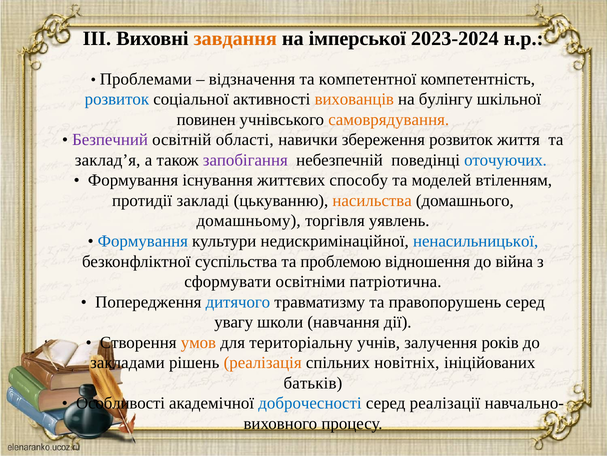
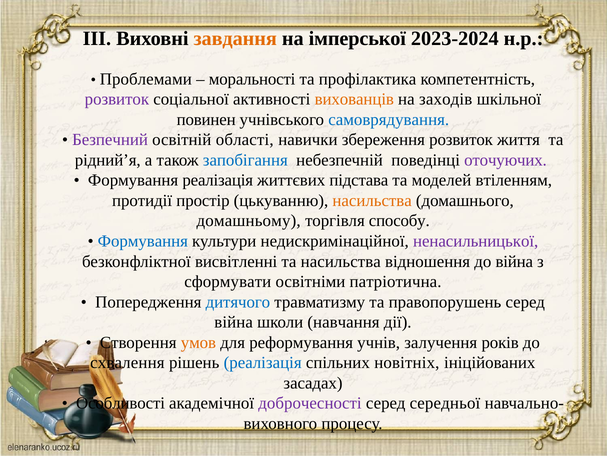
відзначення: відзначення -> моральності (252, 79)
компетентної: компетентної -> профілактика (368, 79)
розвиток colour: blue -> purple (117, 99)
булінгу: булінгу -> заходів (446, 99)
самоврядування colour: orange -> blue (389, 119)
заклад’я: заклад’я -> рідний’я (108, 160)
запобігання colour: purple -> blue (245, 160)
оточуючих colour: blue -> purple (506, 160)
Формування існування: існування -> реалізація (218, 180)
способу: способу -> підстава (359, 180)
закладі: закладі -> простір (203, 200)
уявлень: уявлень -> способу (399, 221)
ненасильницької colour: blue -> purple (476, 241)
суспільства: суспільства -> висвітленні (236, 261)
та проблемою: проблемою -> насильства (341, 261)
увагу: увагу -> війна (234, 322)
територіальну: територіальну -> реформування (301, 342)
закладами: закладами -> схвалення (127, 362)
реалізація colour: orange -> blue (263, 362)
батьків: батьків -> засадах (313, 382)
доброчесності colour: blue -> purple (310, 403)
реалізації: реалізації -> середньої (445, 403)
